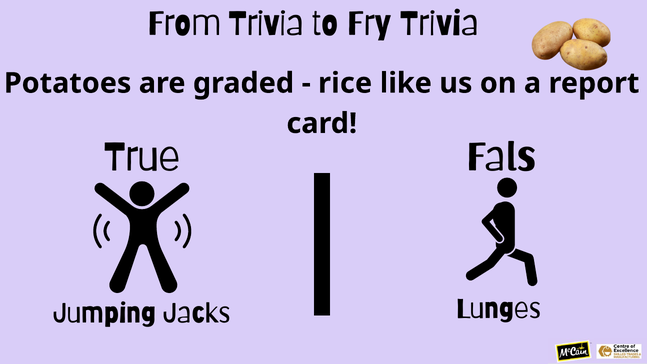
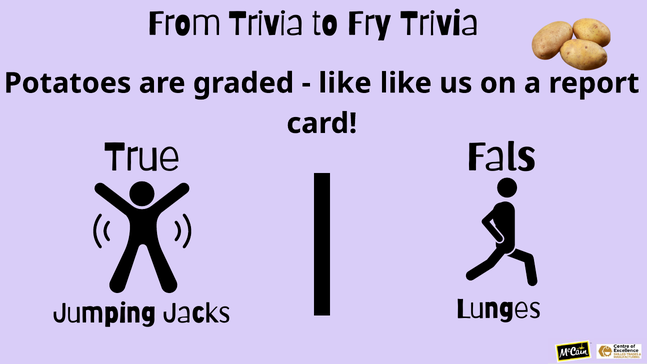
rice: rice -> like (345, 83)
